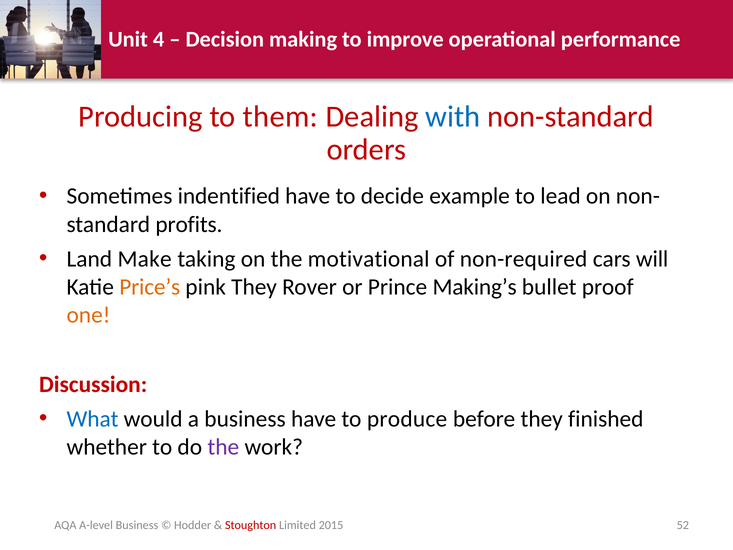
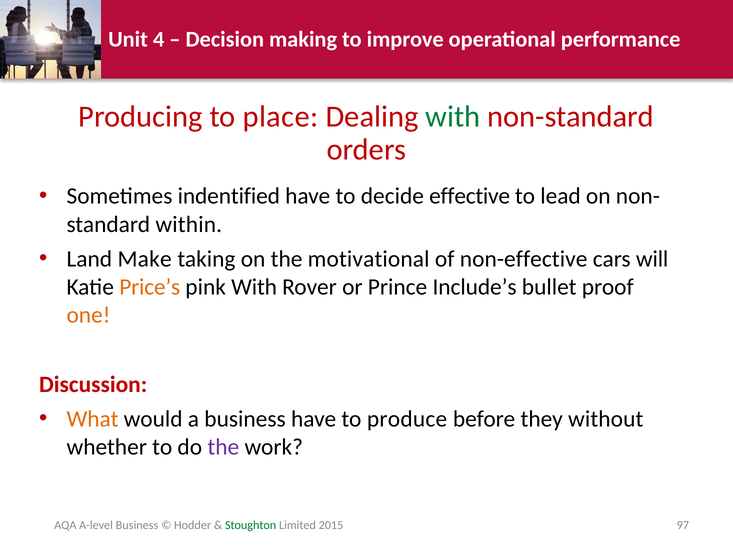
them: them -> place (280, 116)
with colour: blue -> green (453, 116)
example: example -> effective (470, 196)
profits: profits -> within (189, 224)
non-required: non-required -> non-effective (524, 259)
pink They: They -> With (254, 287)
Making’s: Making’s -> Include’s (475, 287)
What colour: blue -> orange (93, 419)
finished: finished -> without (606, 419)
Stoughton colour: red -> green (251, 525)
52: 52 -> 97 (683, 525)
